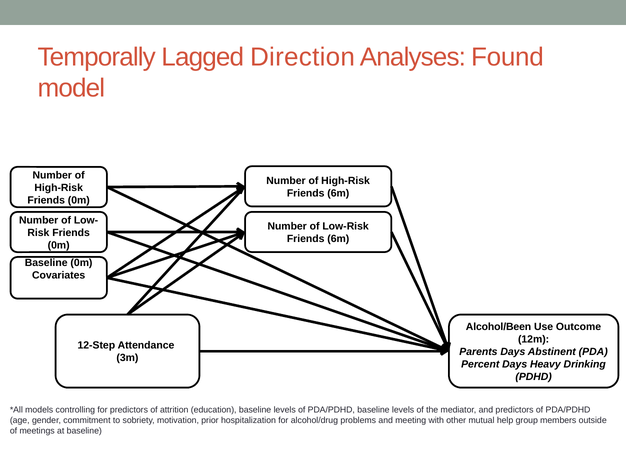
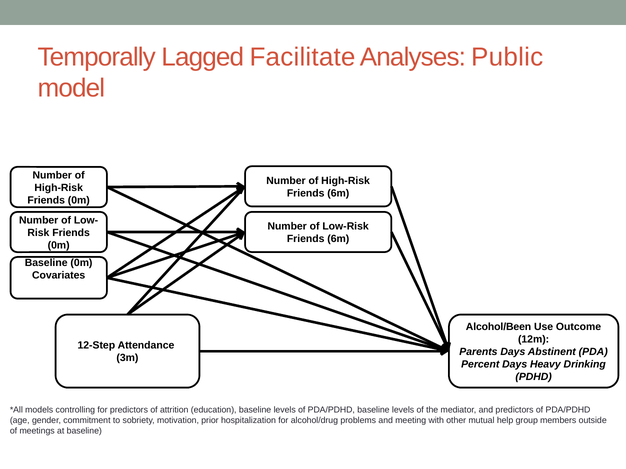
Direction: Direction -> Facilitate (303, 57)
Found: Found -> Public (507, 57)
